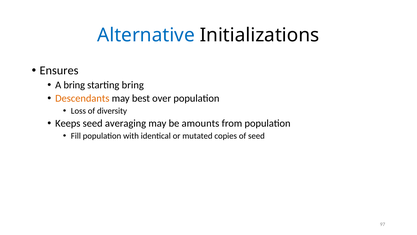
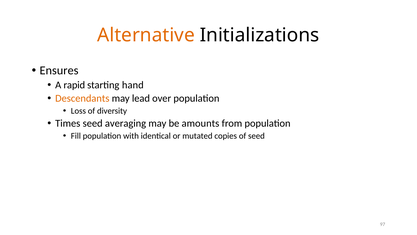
Alternative colour: blue -> orange (146, 35)
A bring: bring -> rapid (74, 85)
starting bring: bring -> hand (133, 85)
best: best -> lead (141, 98)
Keeps: Keeps -> Times (68, 123)
